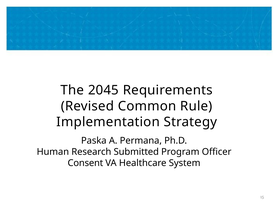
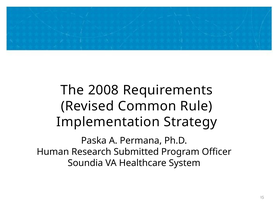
2045: 2045 -> 2008 (103, 90)
Consent: Consent -> Soundia (85, 162)
